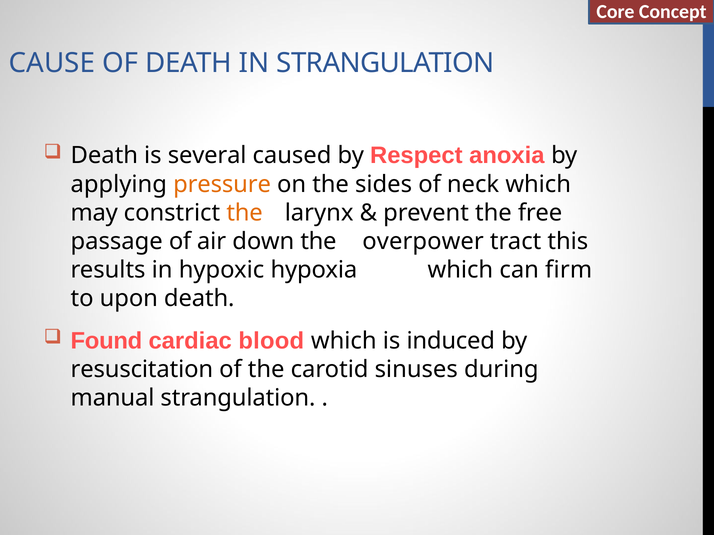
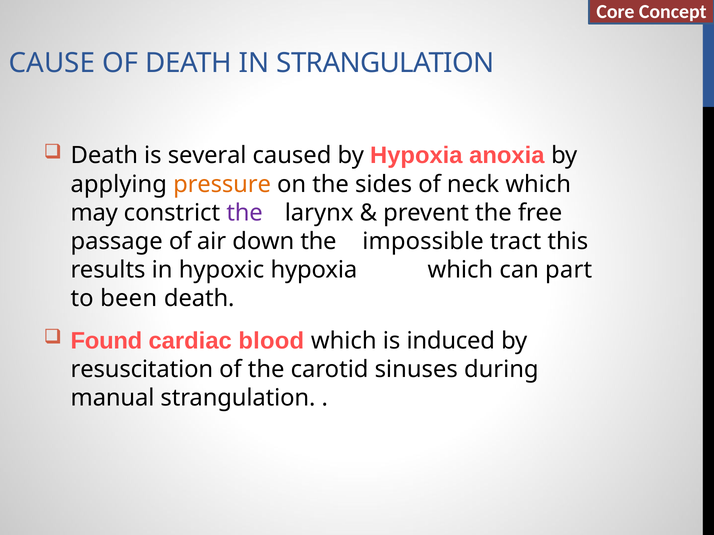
by Respect: Respect -> Hypoxia (416, 156)
the colour: orange -> purple (245, 213)
overpower: overpower -> impossible (423, 241)
firm: firm -> part (569, 270)
upon: upon -> been (129, 299)
